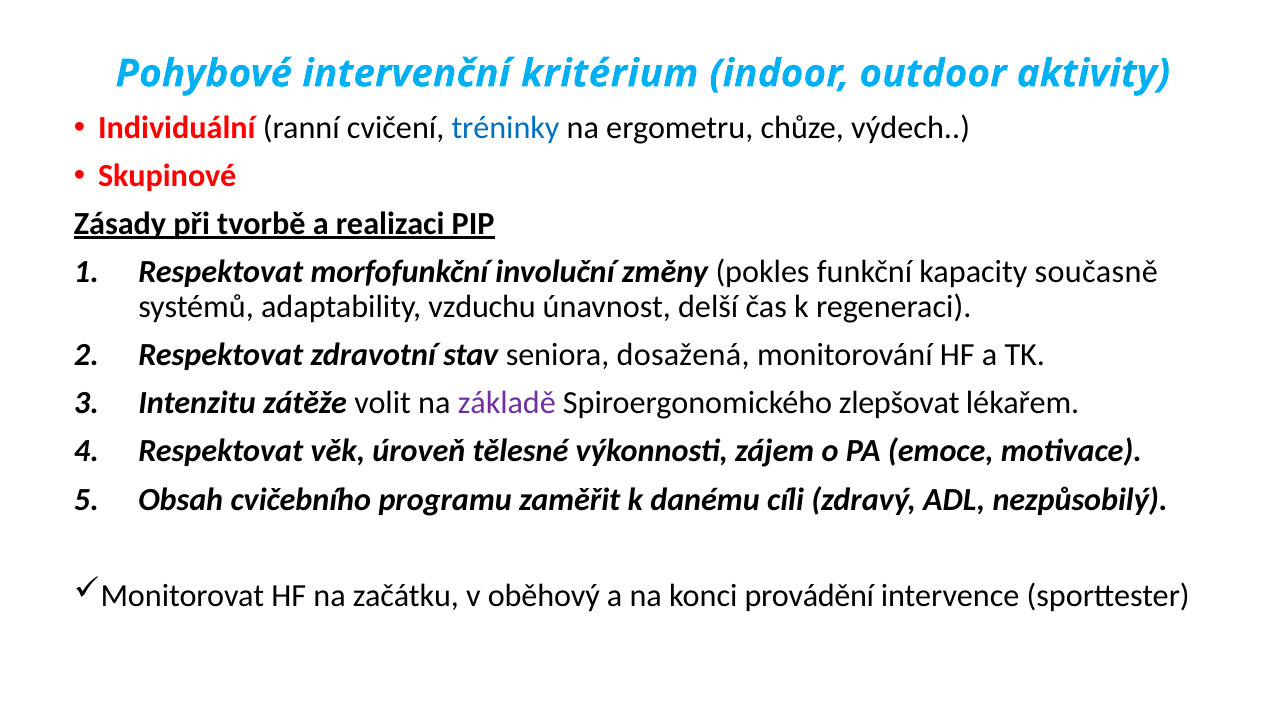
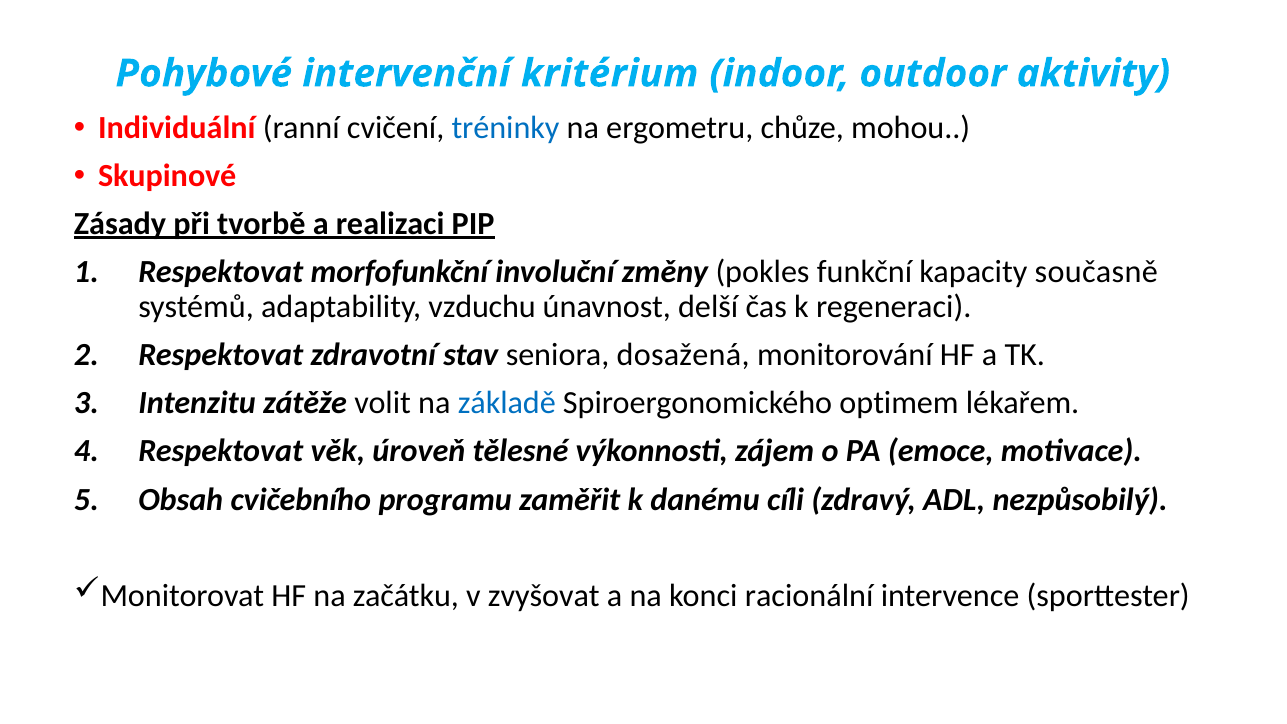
výdech: výdech -> mohou (911, 128)
základě colour: purple -> blue (507, 403)
zlepšovat: zlepšovat -> optimem (899, 403)
oběhový: oběhový -> zvyšovat (544, 596)
provádění: provádění -> racionální (809, 596)
